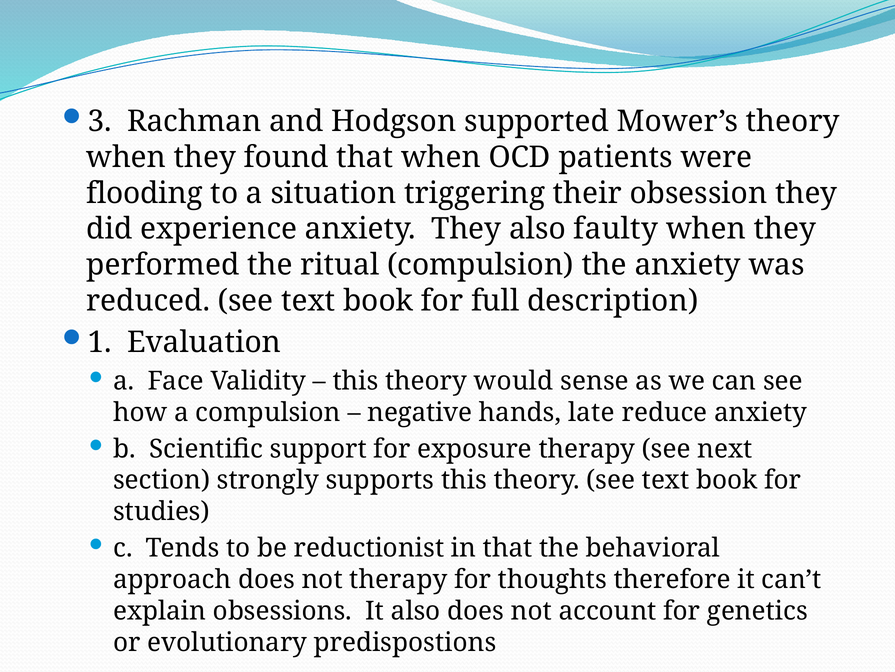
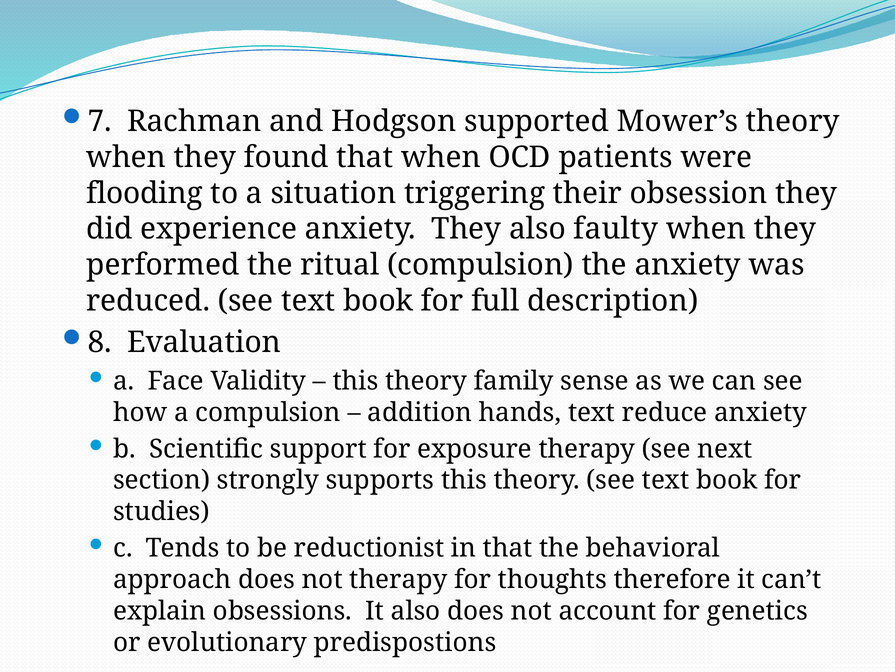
3: 3 -> 7 (100, 121)
1: 1 -> 8 (100, 342)
would: would -> family (514, 381)
negative: negative -> addition (420, 412)
hands late: late -> text (592, 412)
